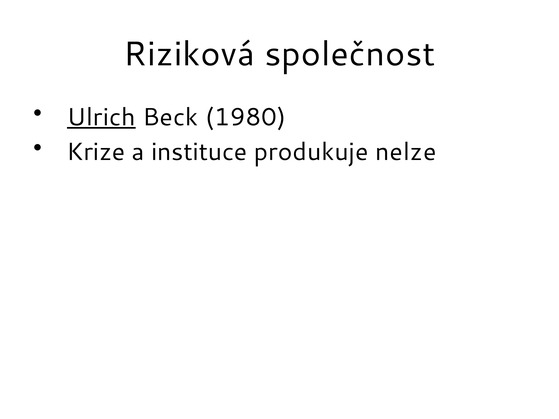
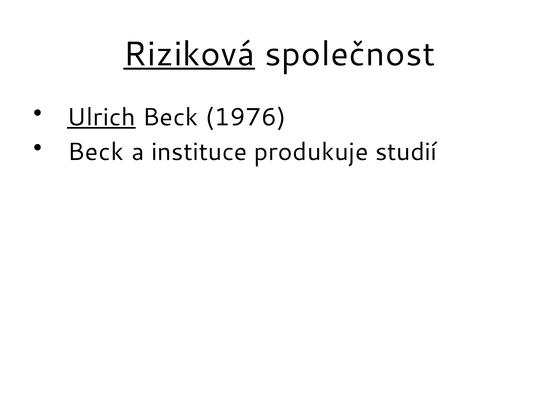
Riziková underline: none -> present (189, 54)
1980: 1980 -> 1976 (246, 117)
Krize: Krize -> Beck (96, 152)
nelze: nelze -> studií (406, 152)
